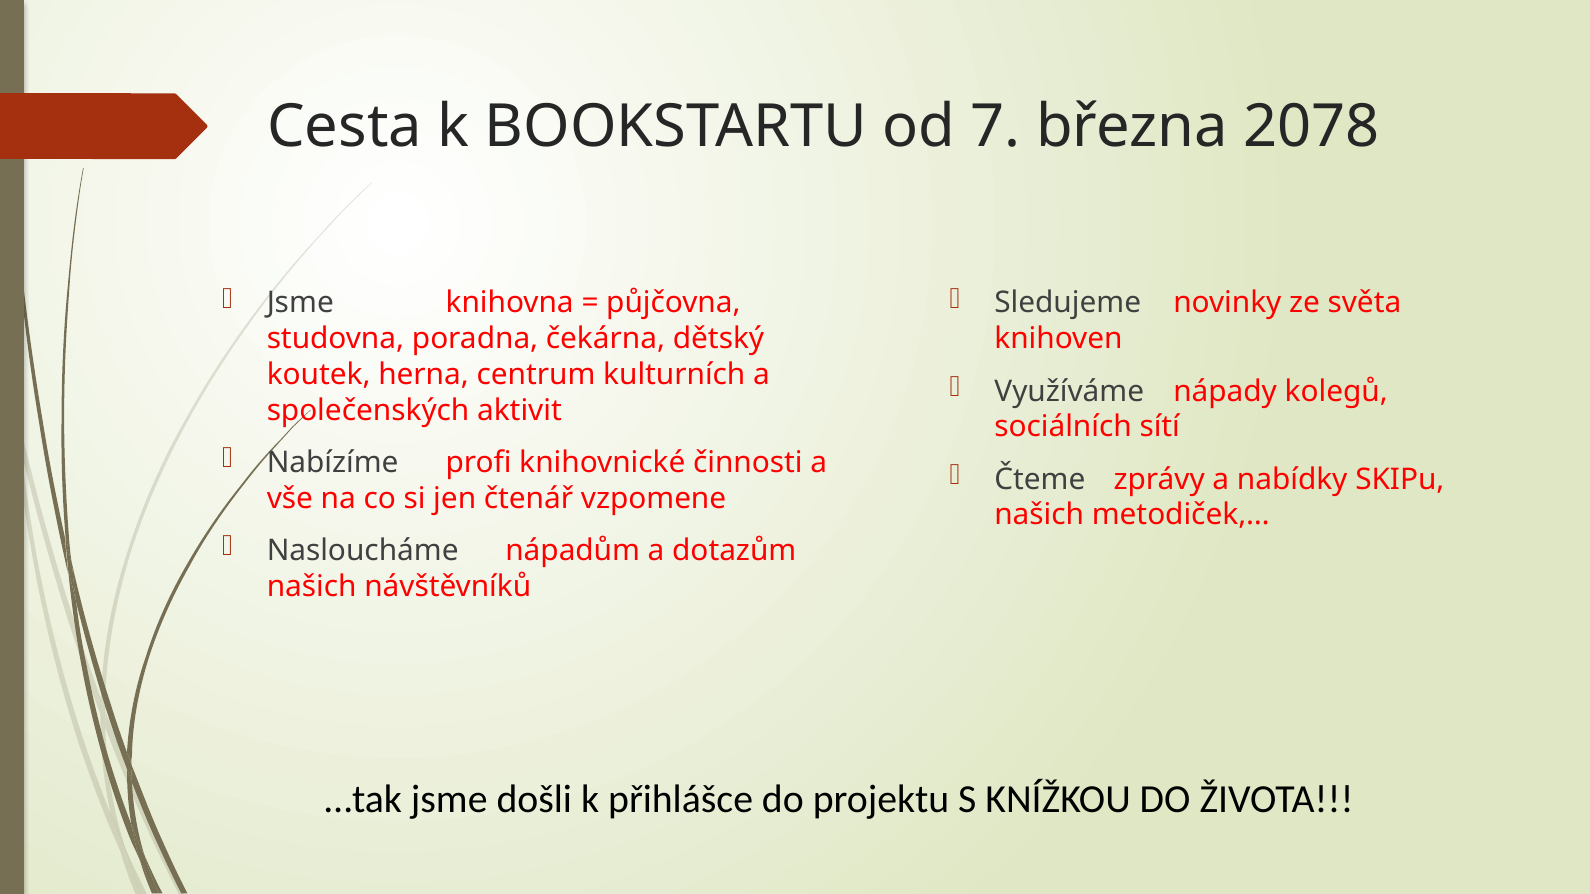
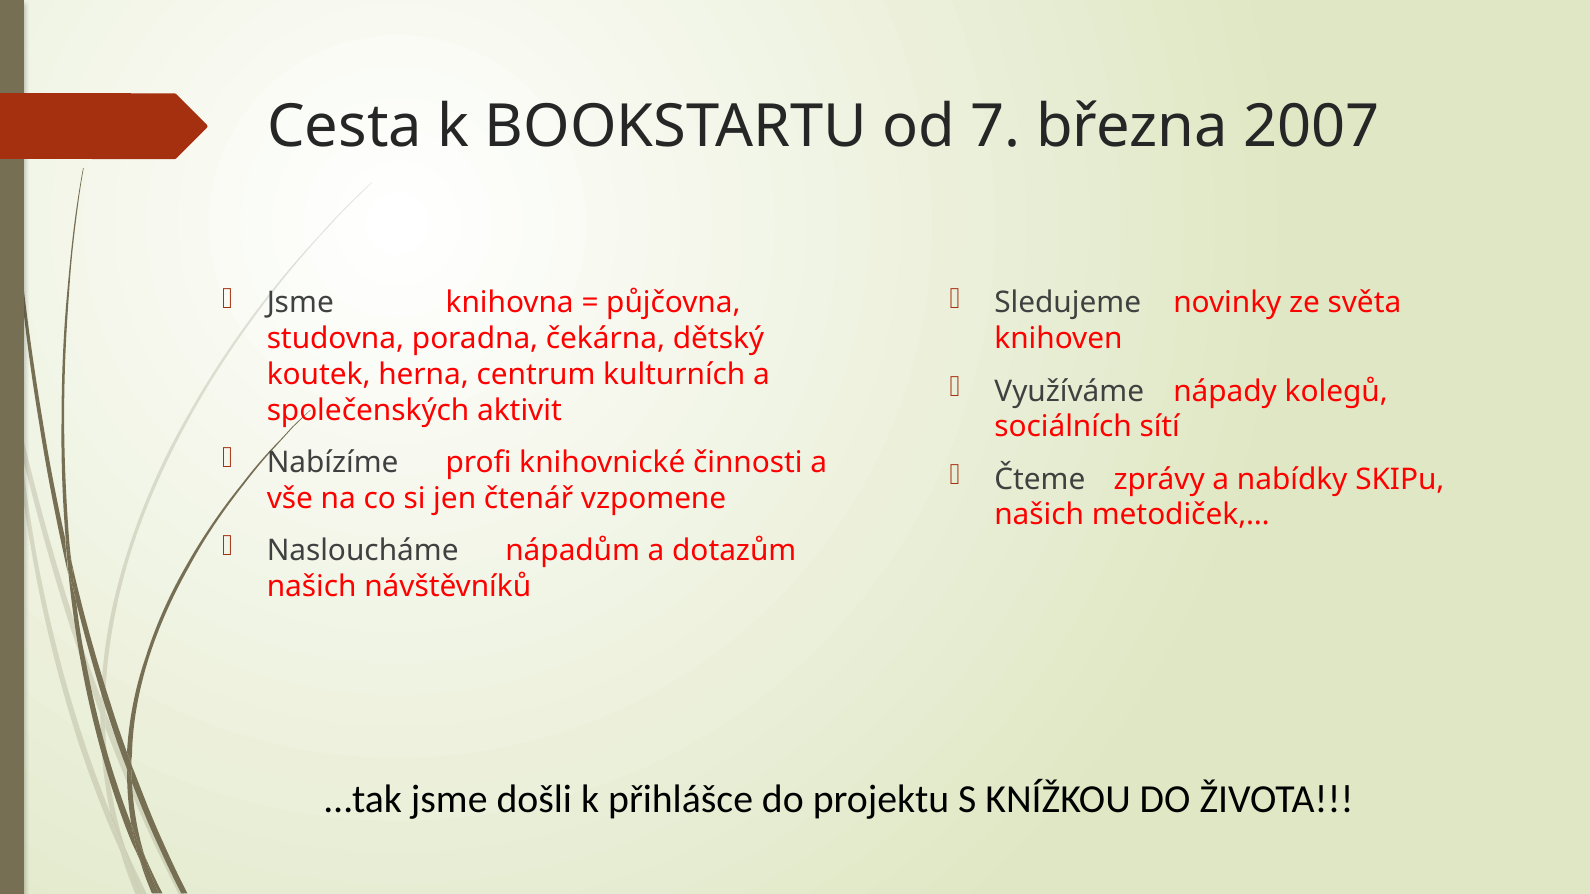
2078: 2078 -> 2007 (1311, 127)
